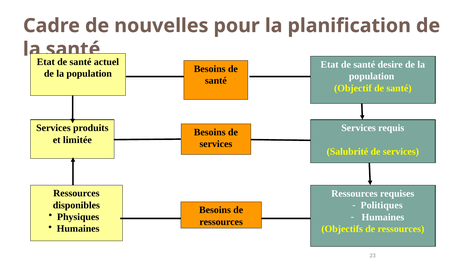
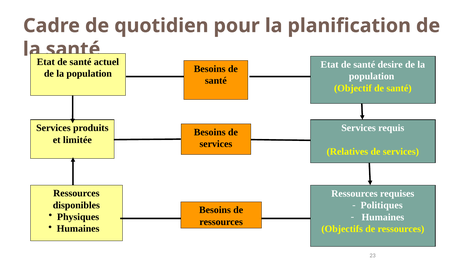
nouvelles: nouvelles -> quotidien (161, 26)
Salubrité: Salubrité -> Relatives (347, 152)
